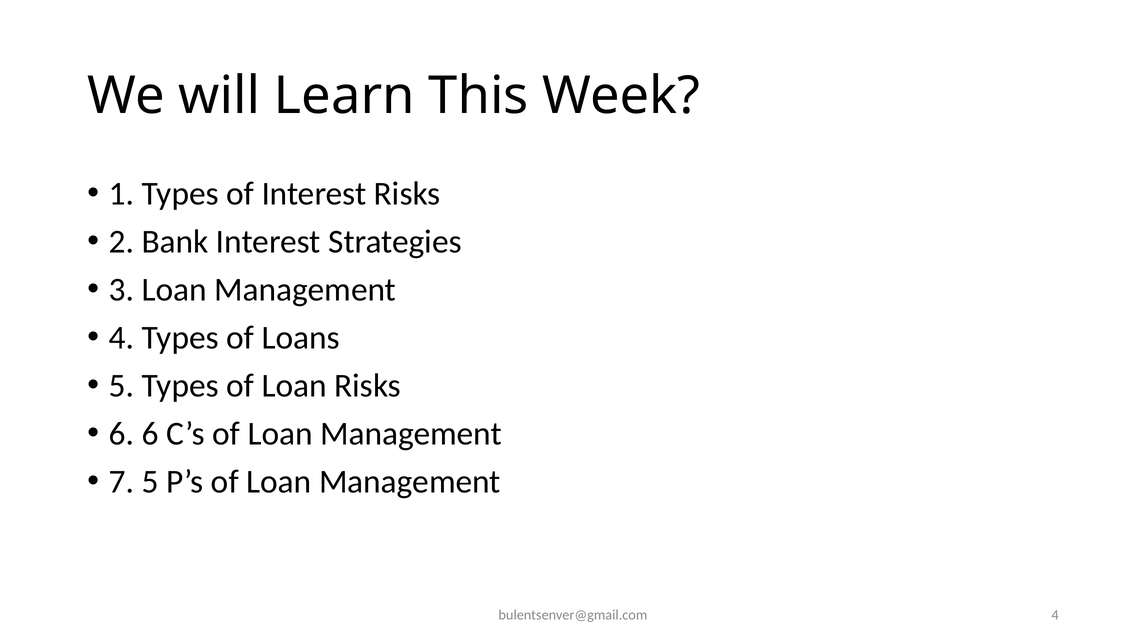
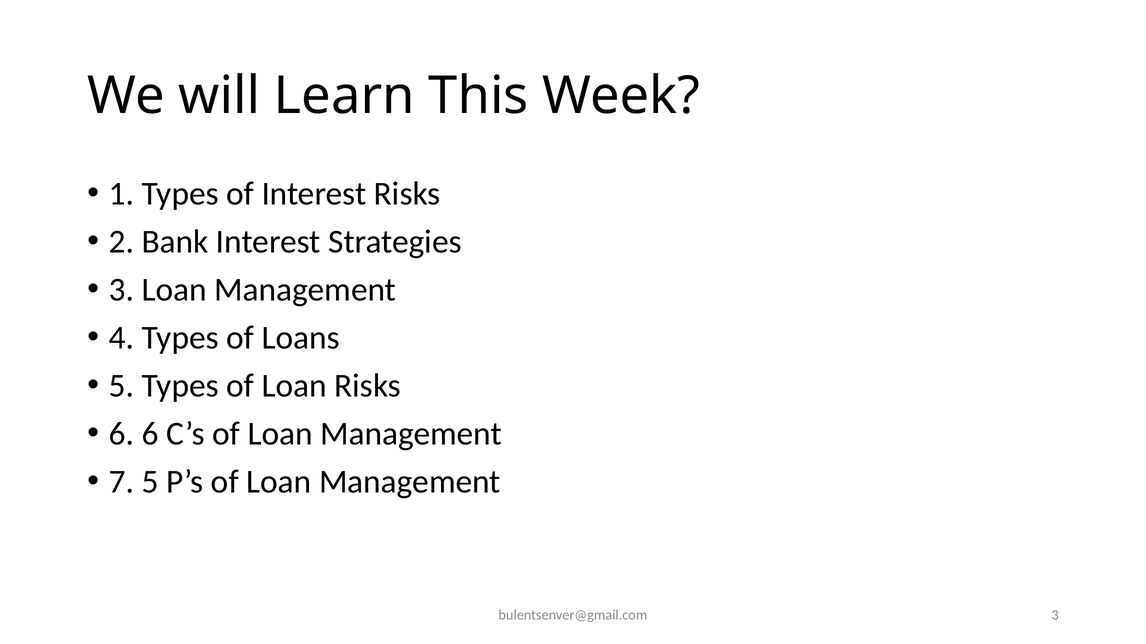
bulentsenver@gmail.com 4: 4 -> 3 (1055, 615)
